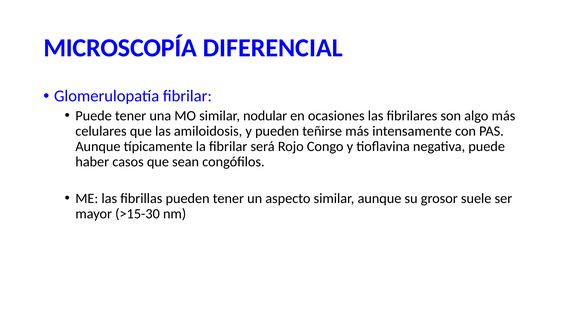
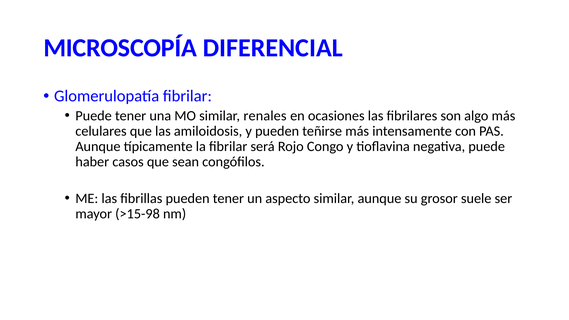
nodular: nodular -> renales (265, 116)
>15-30: >15-30 -> >15-98 (138, 214)
